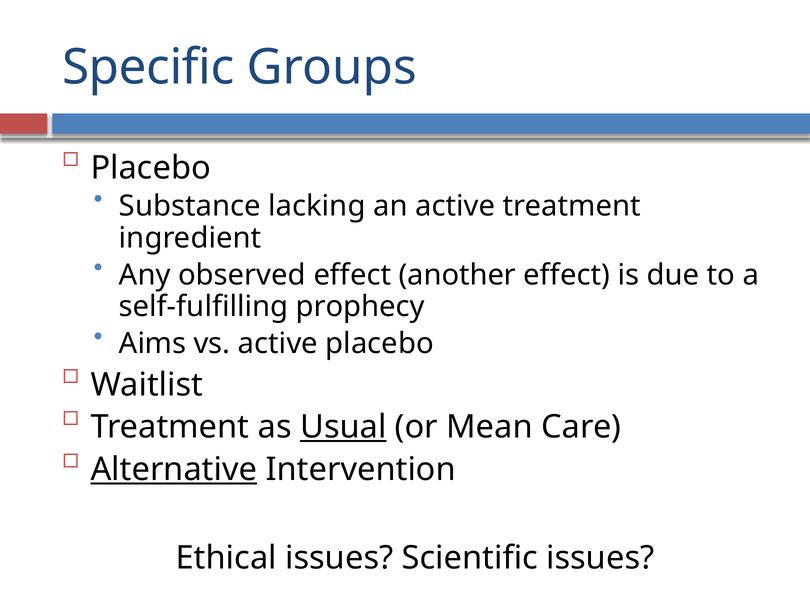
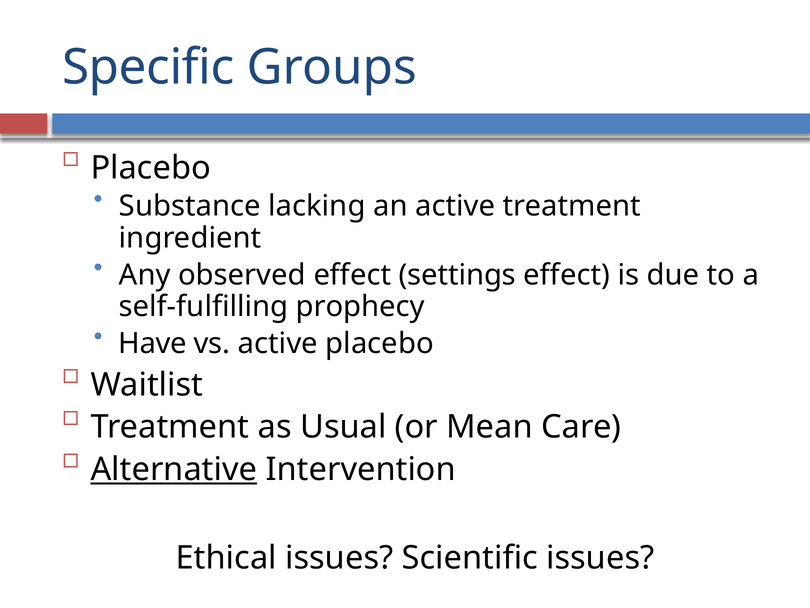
another: another -> settings (457, 275)
Aims: Aims -> Have (153, 343)
Usual underline: present -> none (343, 427)
